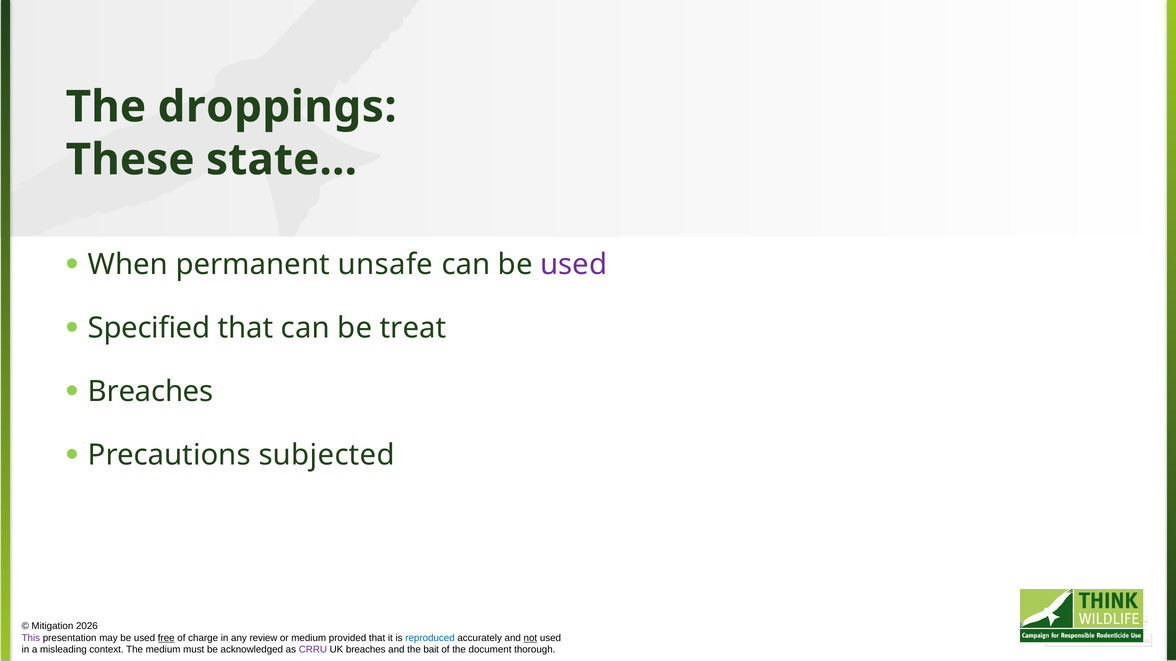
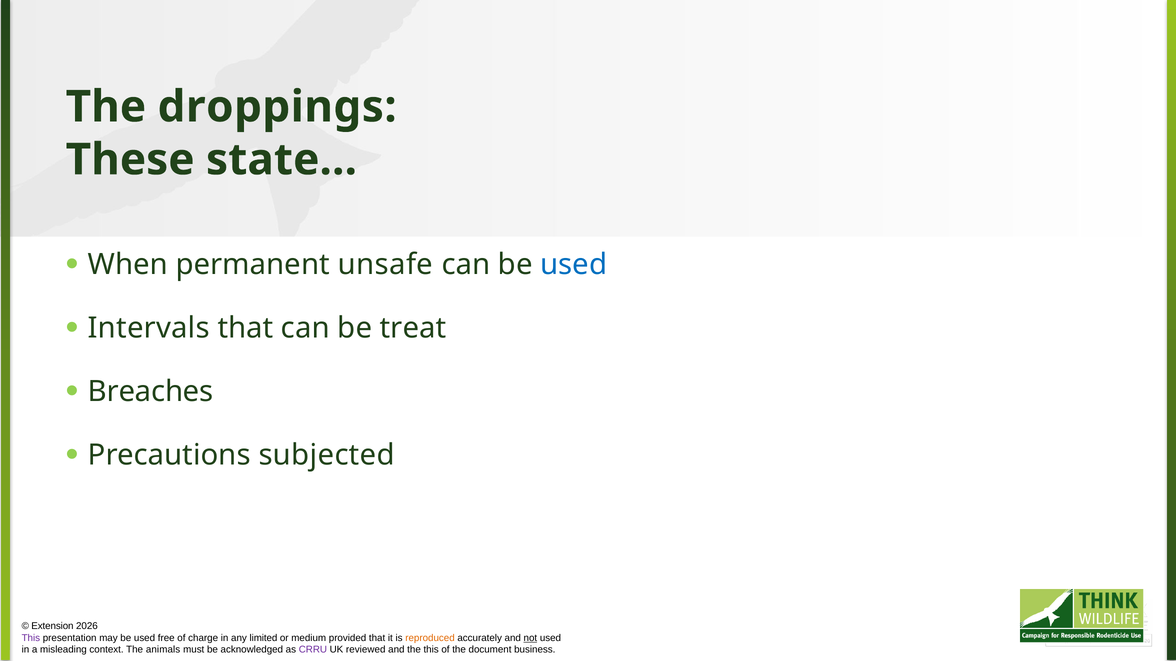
used colour: purple -> blue (574, 265)
Specified: Specified -> Intervals (149, 328)
Mitigation: Mitigation -> Extension (52, 627)
free underline: present -> none (166, 638)
review: review -> limited (263, 638)
reproduced colour: blue -> orange (430, 638)
The medium: medium -> animals (163, 650)
UK breaches: breaches -> reviewed (366, 650)
the bait: bait -> this (431, 650)
thorough: thorough -> business (535, 650)
